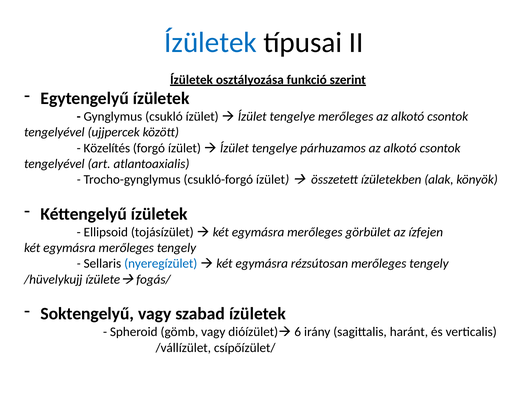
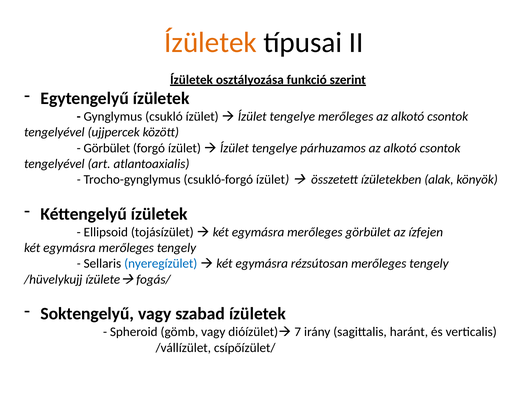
Ízületek colour: blue -> orange (211, 43)
Közelítés: Közelítés -> Görbület (107, 148)
6: 6 -> 7 (298, 332)
